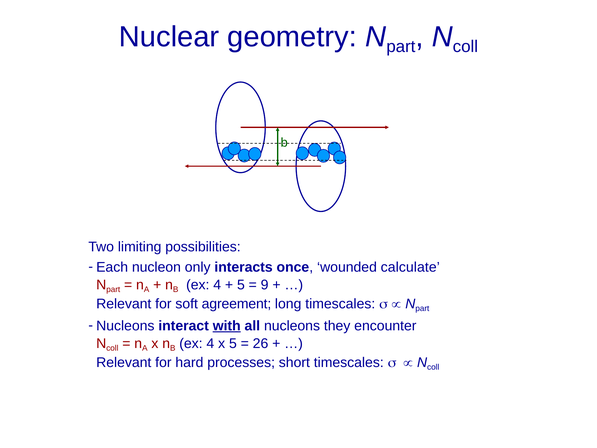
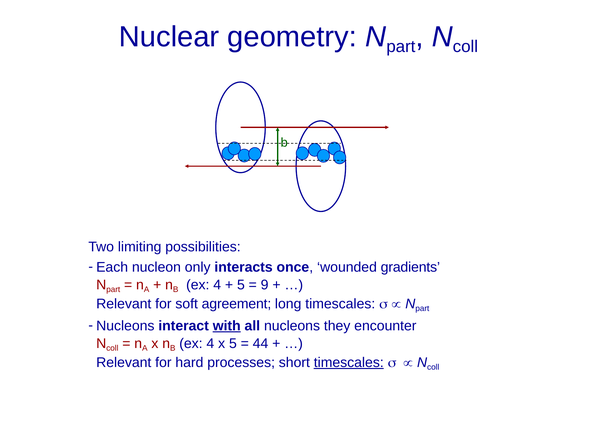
calculate: calculate -> gradients (410, 267)
26: 26 -> 44 (261, 343)
timescales underline: none -> present (349, 362)
